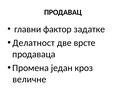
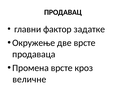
Делатност: Делатност -> Окружење (34, 43)
Промена један: један -> врсте (62, 68)
